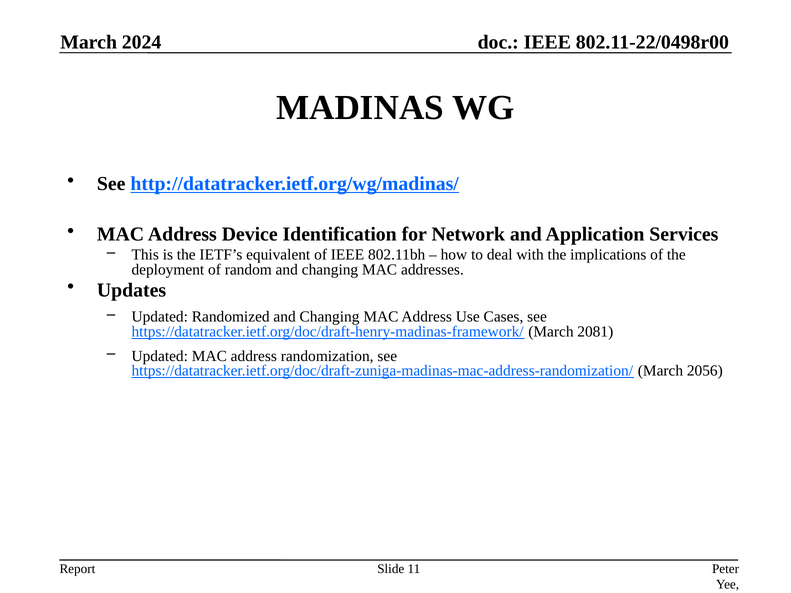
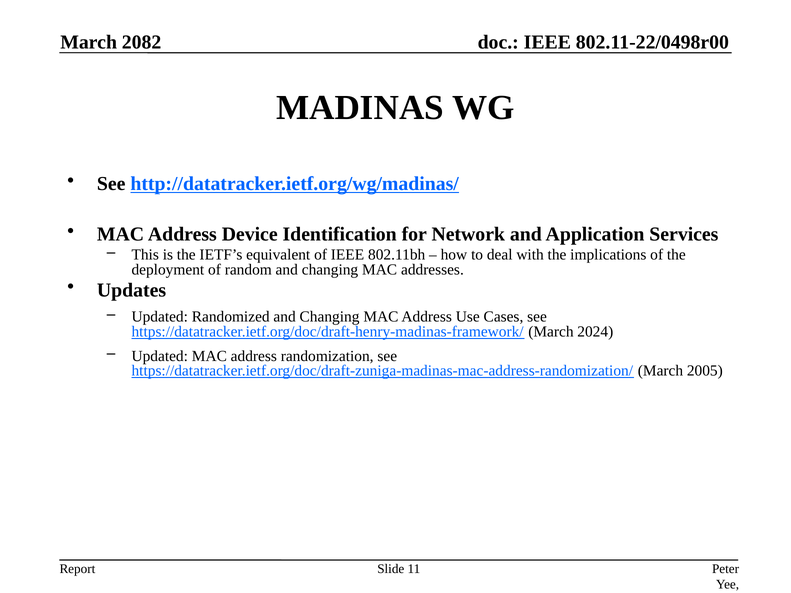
2024: 2024 -> 2082 (142, 42)
2081: 2081 -> 2024 (595, 332)
2056: 2056 -> 2005 (705, 371)
